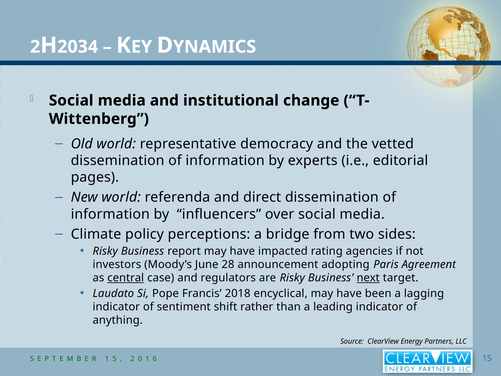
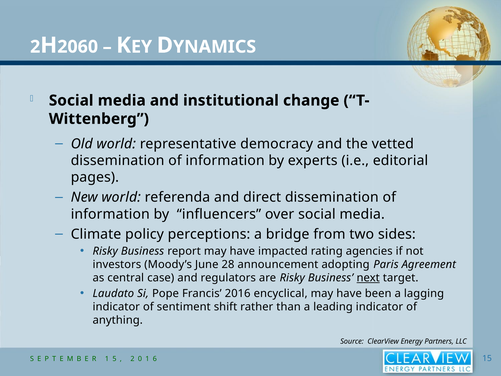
2034: 2034 -> 2060 (78, 47)
central underline: present -> none (126, 278)
2018: 2018 -> 2016 (238, 293)
